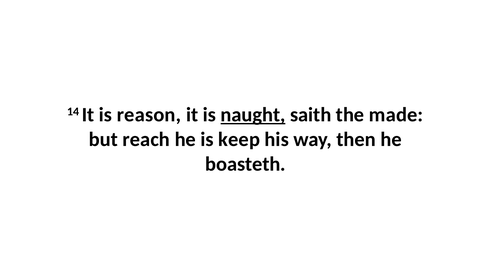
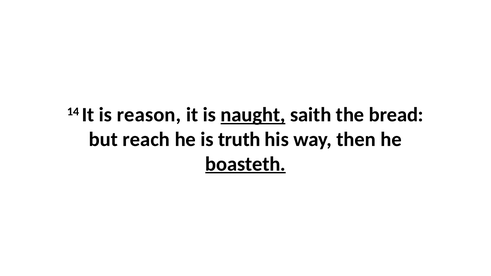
made: made -> bread (396, 115)
keep: keep -> truth (239, 140)
boasteth underline: none -> present (245, 164)
